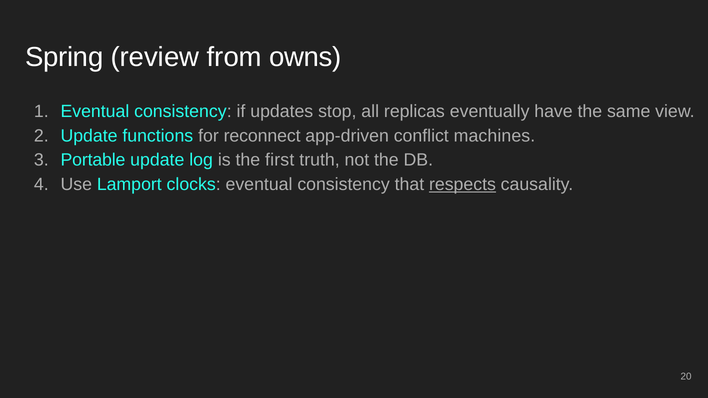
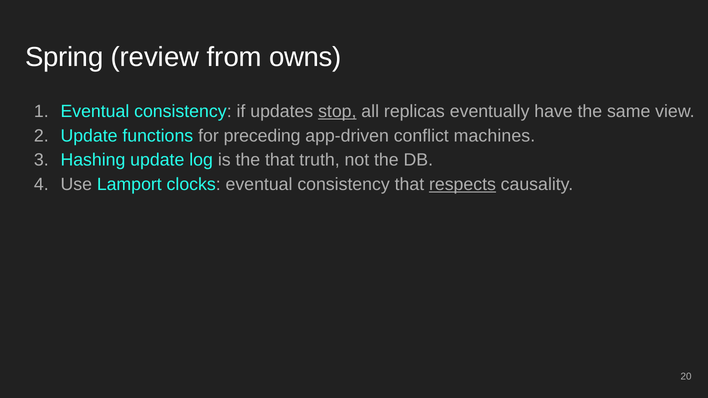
stop underline: none -> present (337, 111)
reconnect: reconnect -> preceding (262, 136)
Portable: Portable -> Hashing (93, 160)
the first: first -> that (280, 160)
